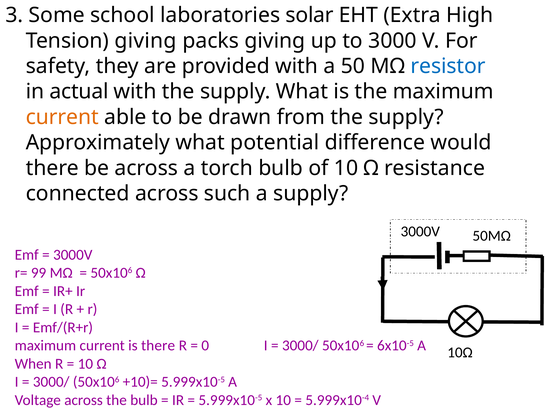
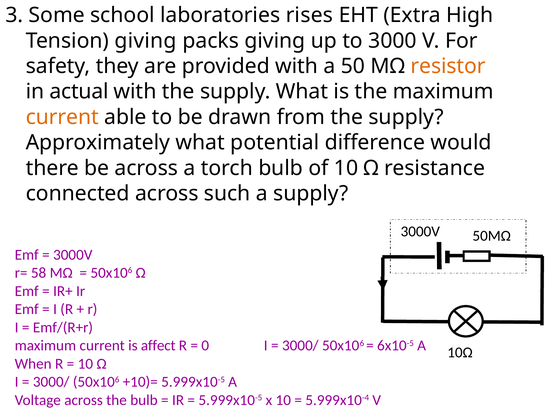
solar: solar -> rises (309, 15)
resistor colour: blue -> orange (448, 66)
99: 99 -> 58 (39, 273)
is there: there -> affect (158, 345)
